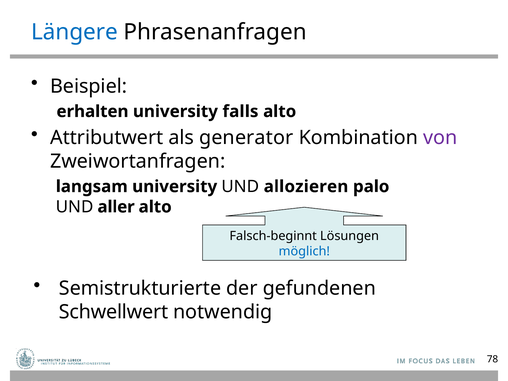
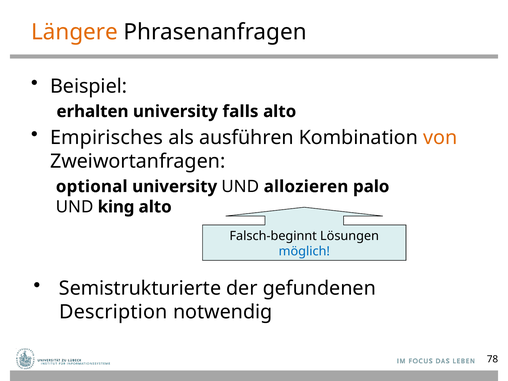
Längere colour: blue -> orange (74, 32)
Attributwert: Attributwert -> Empirisches (107, 138)
generator: generator -> ausführen (246, 138)
von colour: purple -> orange (440, 138)
langsam: langsam -> optional (92, 187)
aller: aller -> king (116, 207)
Schwellwert: Schwellwert -> Description (113, 312)
